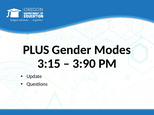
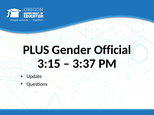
Modes: Modes -> Official (113, 50)
3:90: 3:90 -> 3:37 (84, 64)
